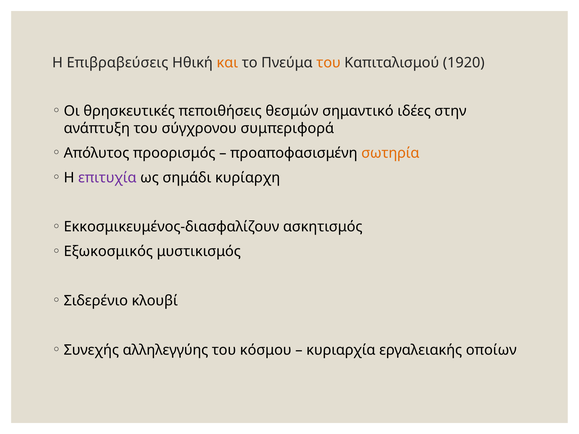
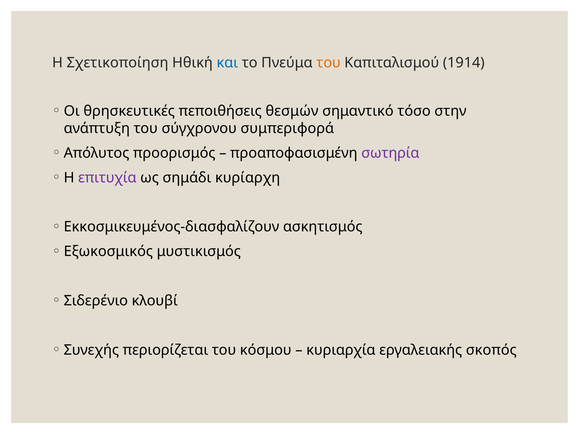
Επιβραβεύσεις: Επιβραβεύσεις -> Σχετικοποίηση (117, 63)
και colour: orange -> blue (227, 63)
1920: 1920 -> 1914 (464, 63)
ιδέες: ιδέες -> τόσο (414, 111)
σωτηρία colour: orange -> purple (390, 153)
αλληλεγγύης: αλληλεγγύης -> περιορίζεται (165, 350)
οποίων: οποίων -> σκοπός (491, 350)
